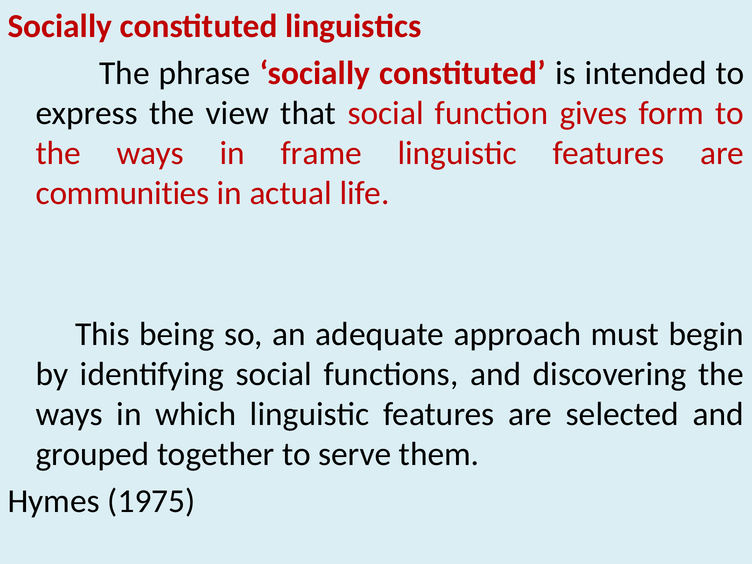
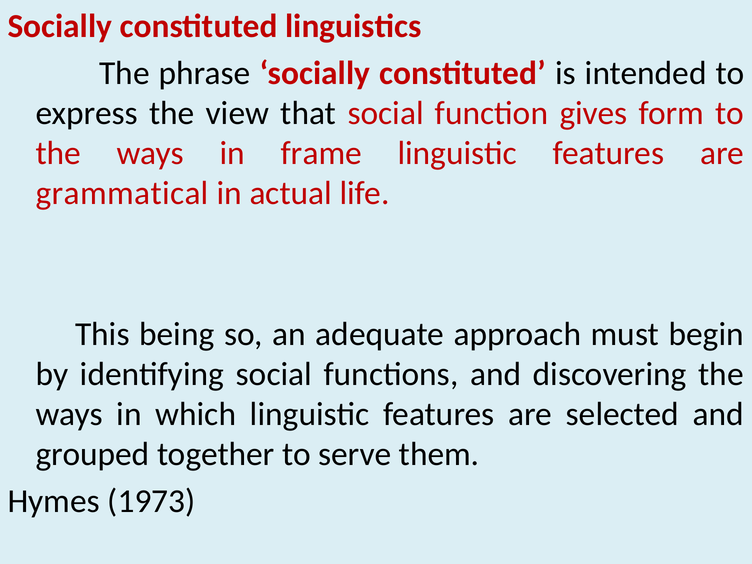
communities: communities -> grammatical (122, 193)
1975: 1975 -> 1973 (151, 501)
